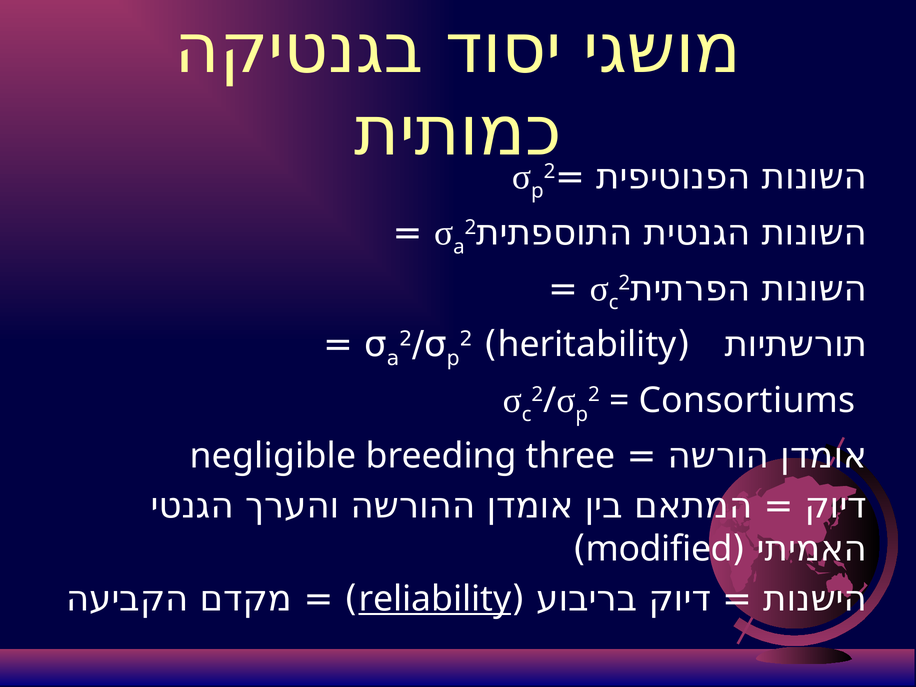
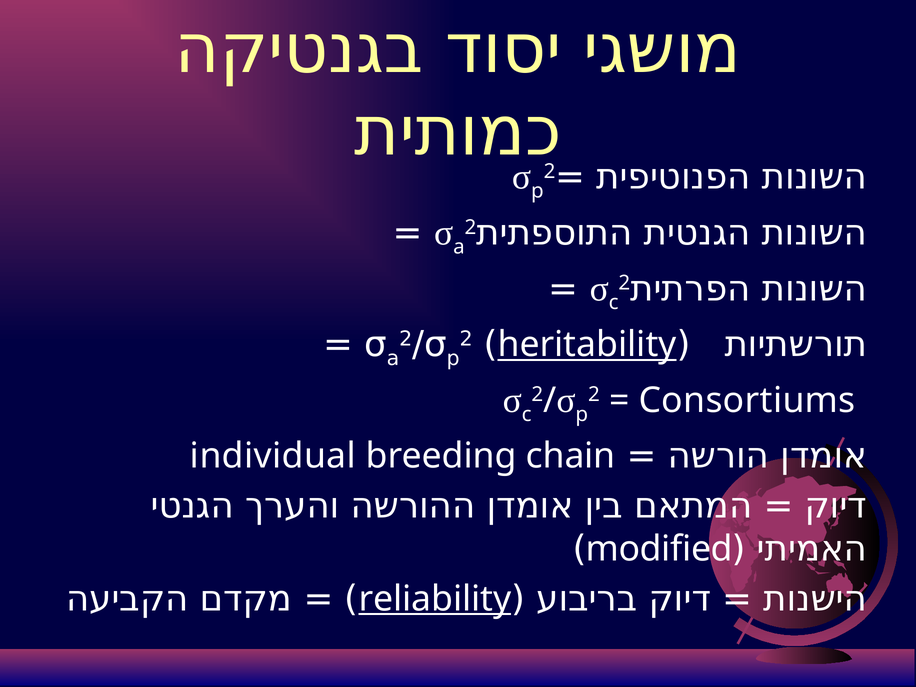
heritability underline: none -> present (587, 345)
negligible: negligible -> individual (273, 456)
three: three -> chain (571, 456)
